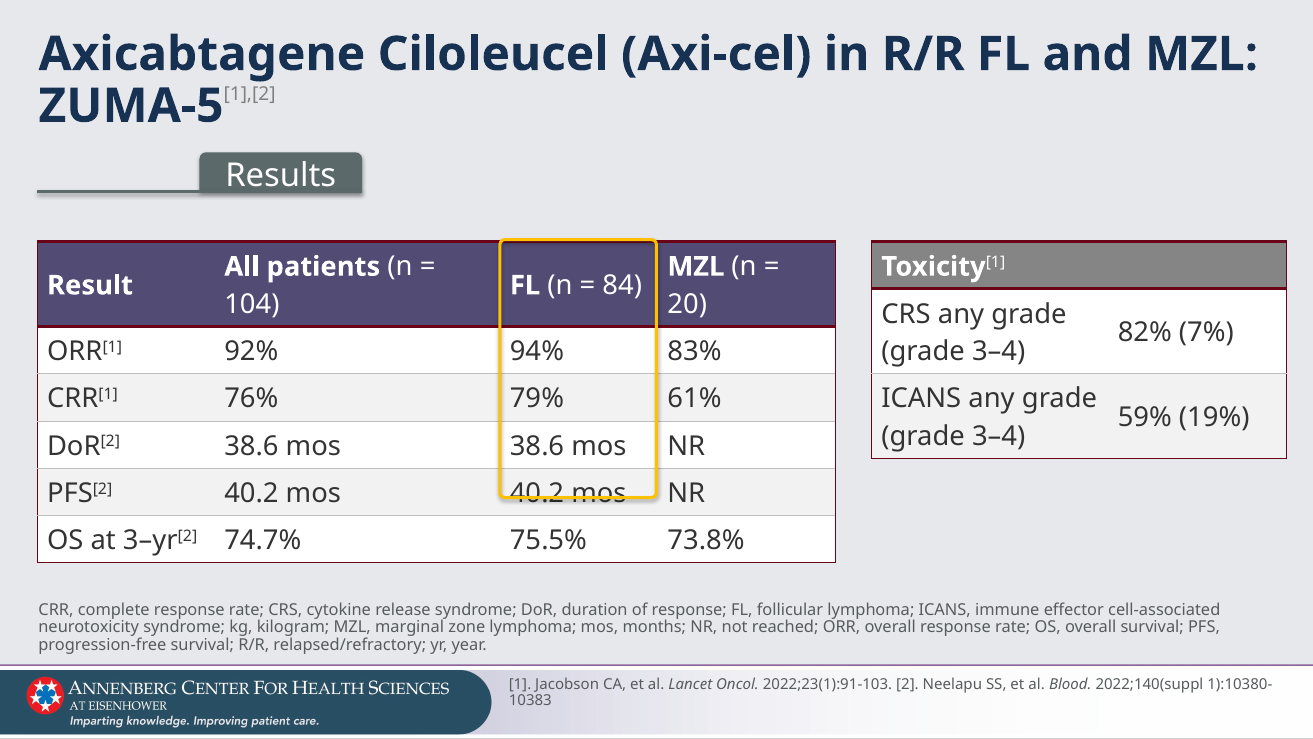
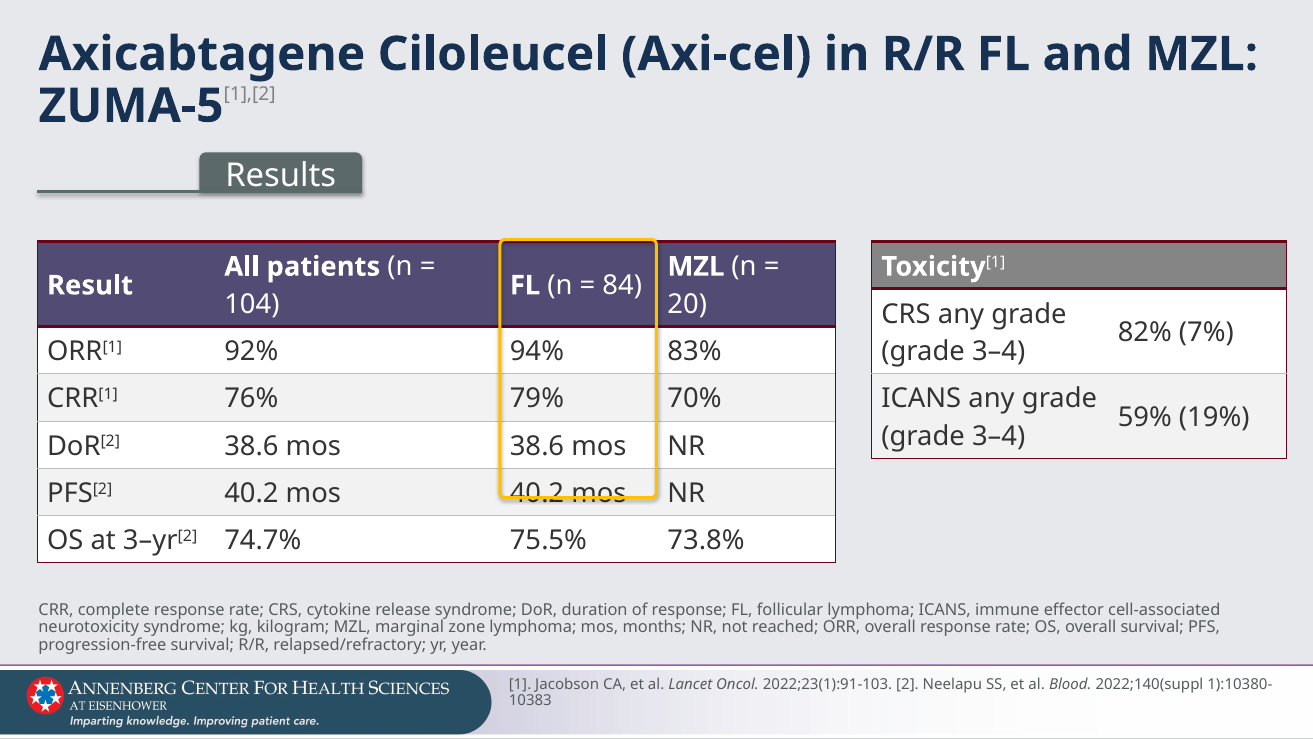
61%: 61% -> 70% (695, 399)
